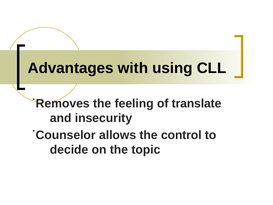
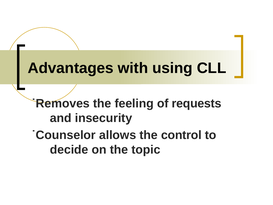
translate: translate -> requests (197, 103)
